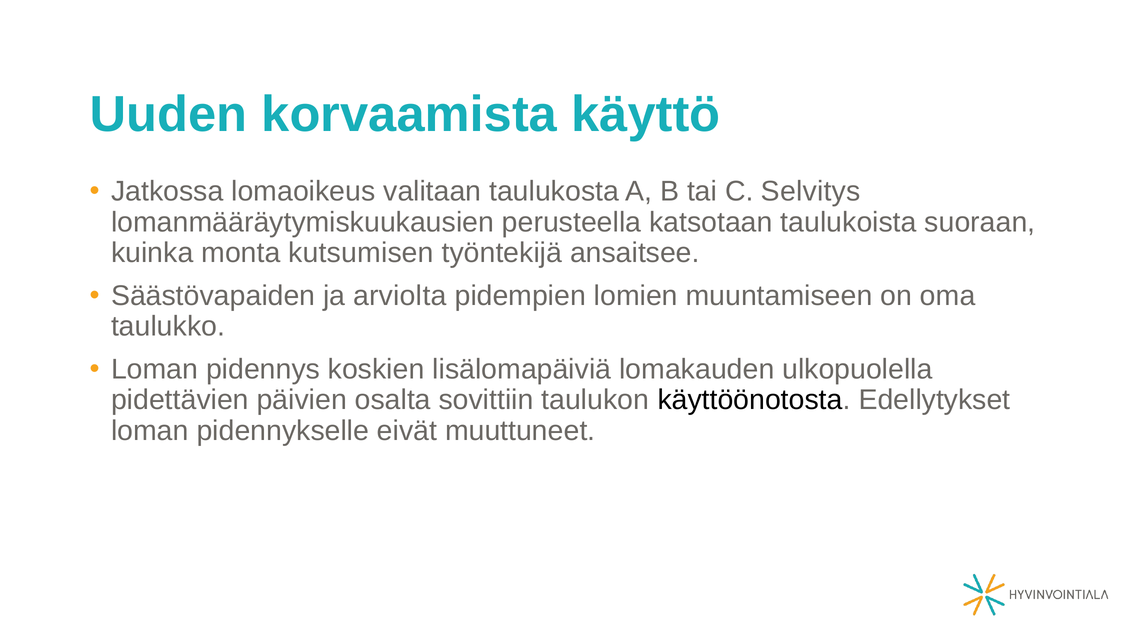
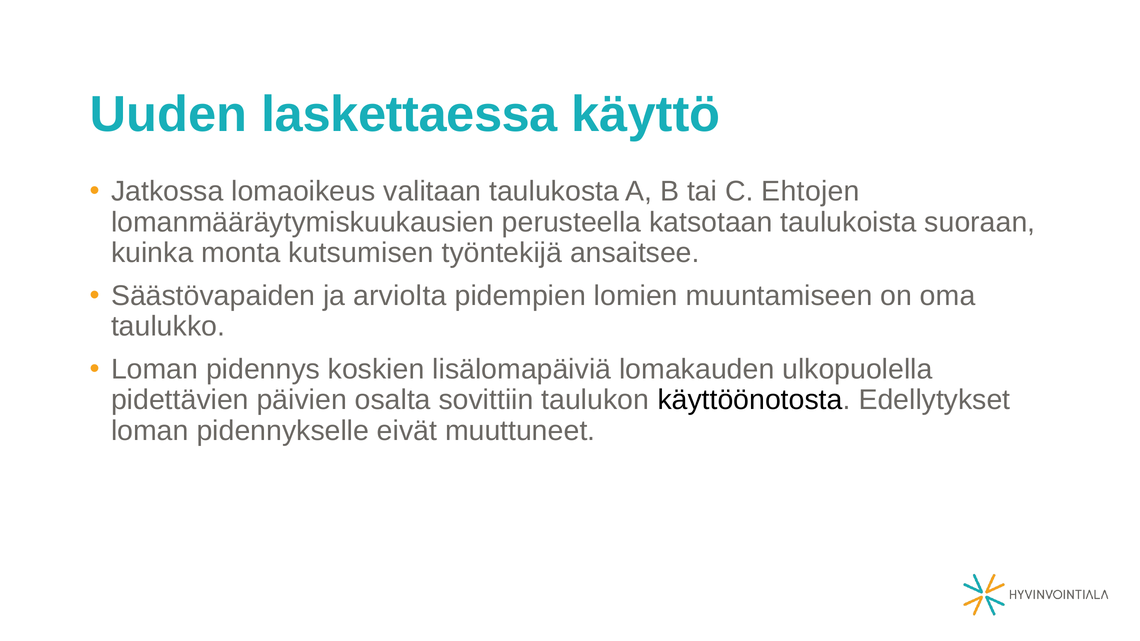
korvaamista: korvaamista -> laskettaessa (409, 114)
Selvitys: Selvitys -> Ehtojen (811, 192)
